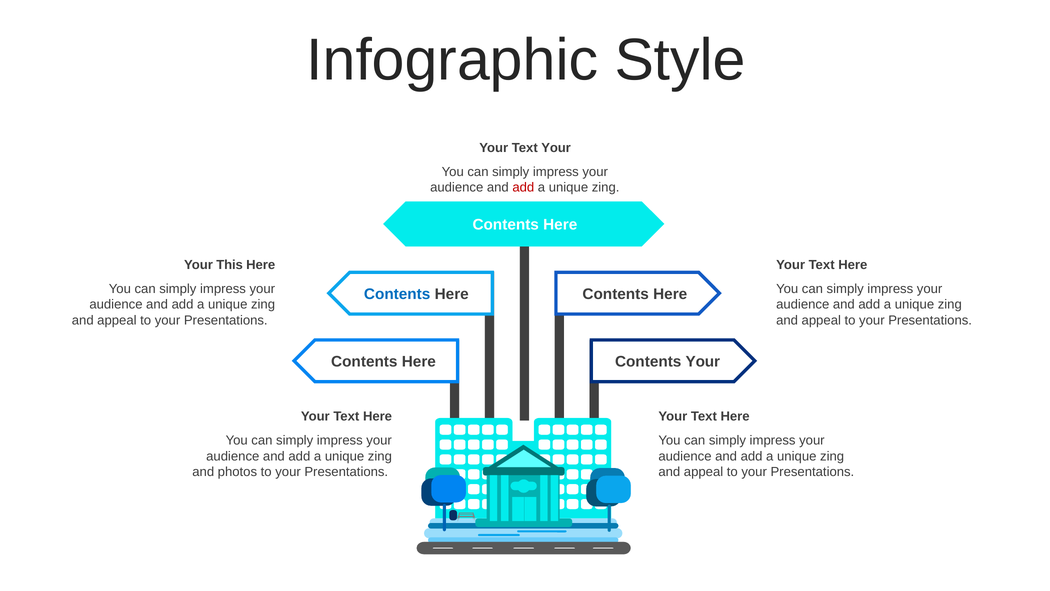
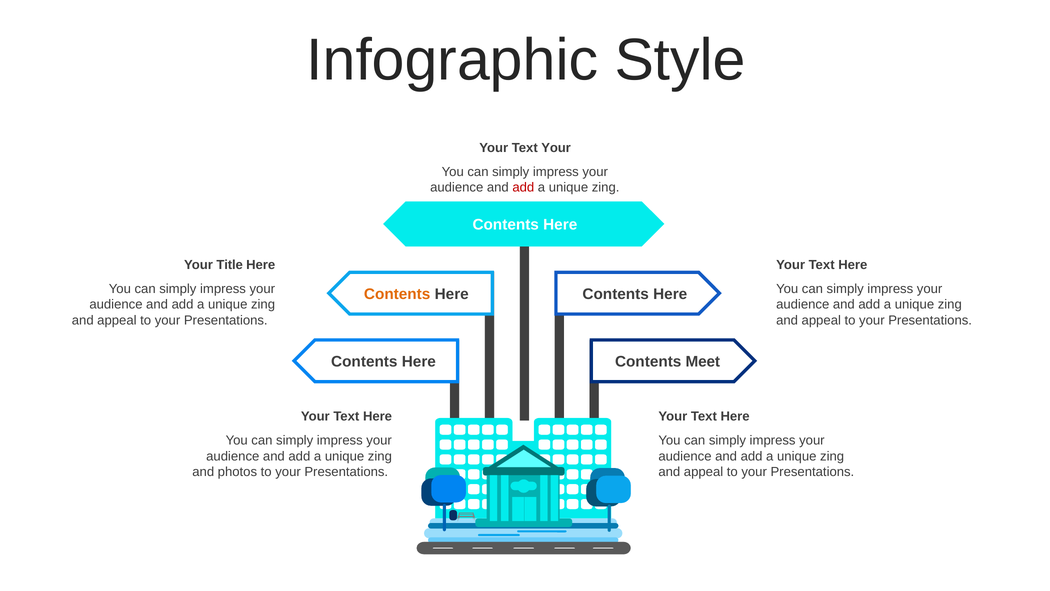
This: This -> Title (230, 265)
Contents colour: blue -> orange (397, 294)
Contents Your: Your -> Meet (703, 361)
